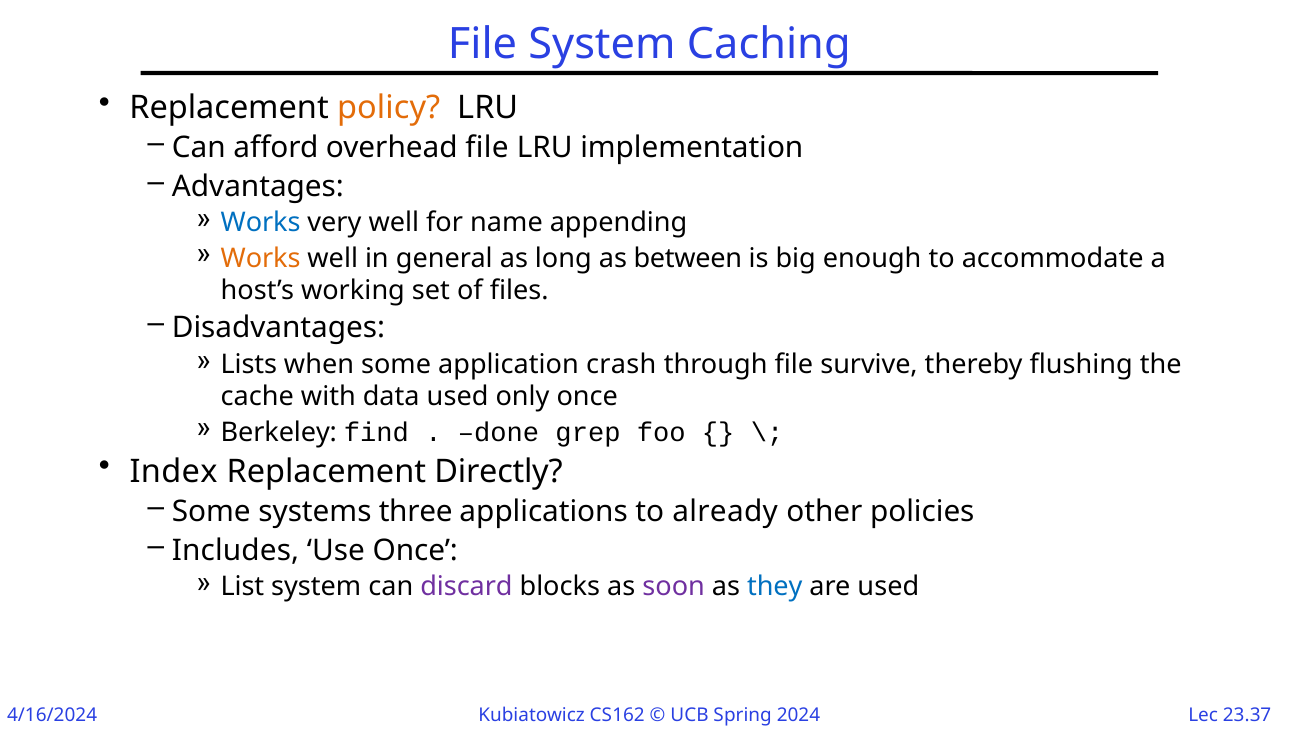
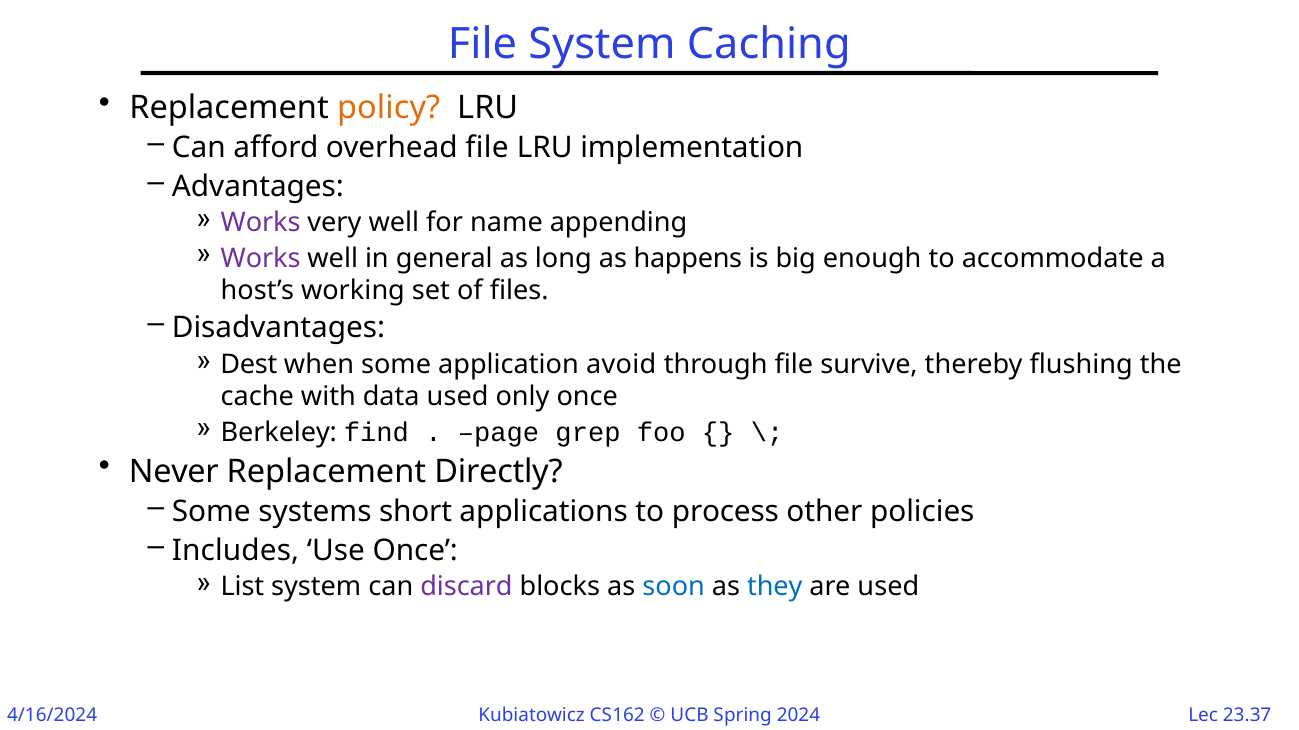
Works colour: blue -> purple (261, 223)
Works colour: orange -> purple (261, 258)
between: between -> happens (688, 258)
Lists: Lists -> Dest (249, 365)
crash: crash -> avoid (621, 365)
done: done -> page (499, 433)
Index: Index -> Never (174, 472)
three: three -> short (416, 512)
already: already -> process (725, 512)
soon colour: purple -> blue (674, 587)
